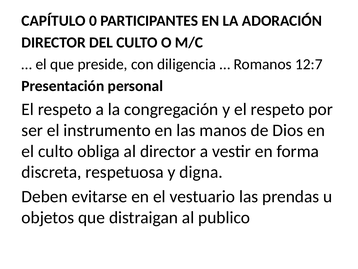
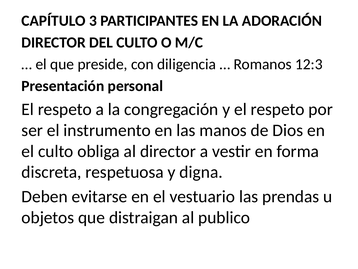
0: 0 -> 3 (93, 21)
12:7: 12:7 -> 12:3 (309, 64)
